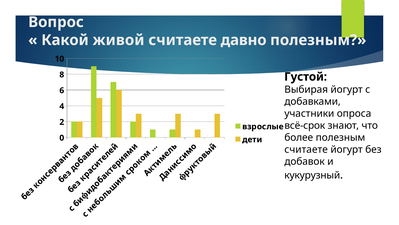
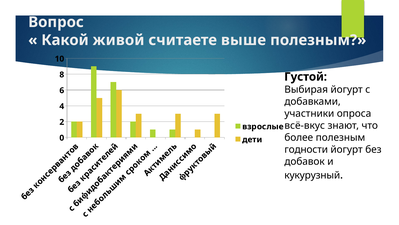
давно: давно -> выше (243, 40)
всё-срок: всё-срок -> всё-вкус (305, 125)
считаете: считаете -> годности (306, 149)
